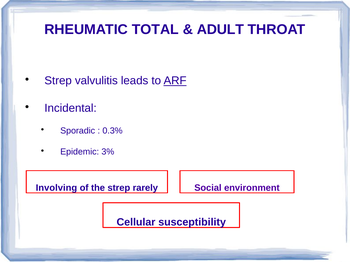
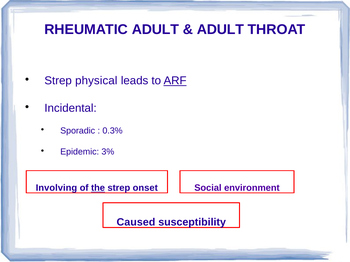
RHEUMATIC TOTAL: TOTAL -> ADULT (155, 30)
valvulitis: valvulitis -> physical (96, 81)
the underline: none -> present (98, 188)
rarely: rarely -> onset (145, 188)
Cellular: Cellular -> Caused (136, 223)
